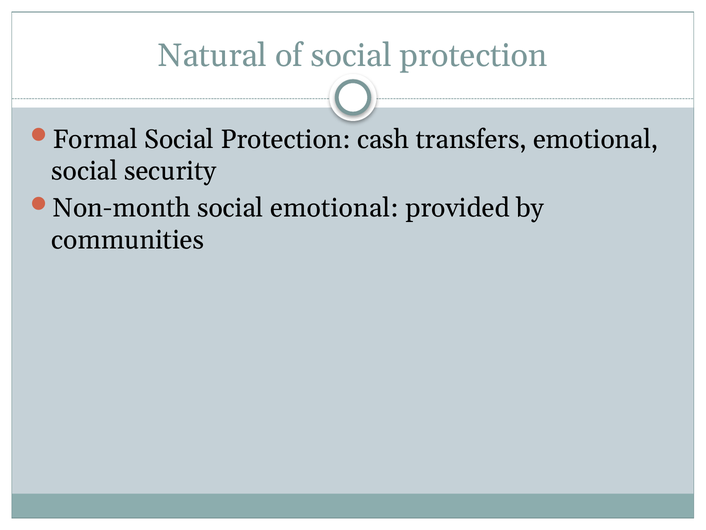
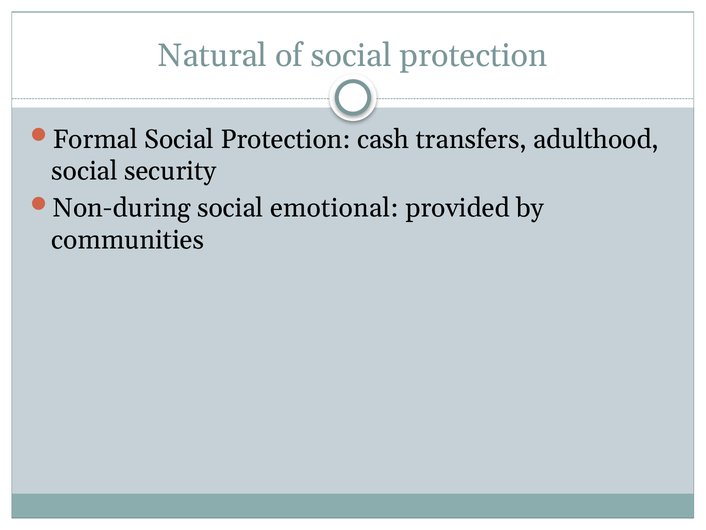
transfers emotional: emotional -> adulthood (596, 139)
Non-month: Non-month -> Non-during (122, 208)
